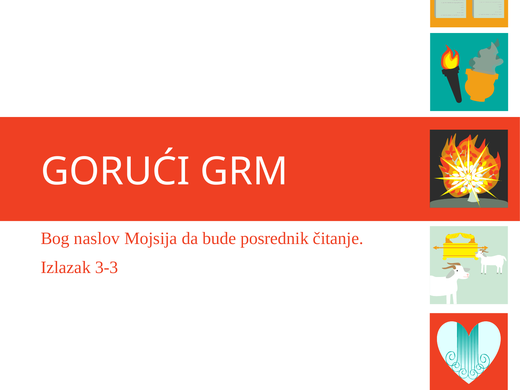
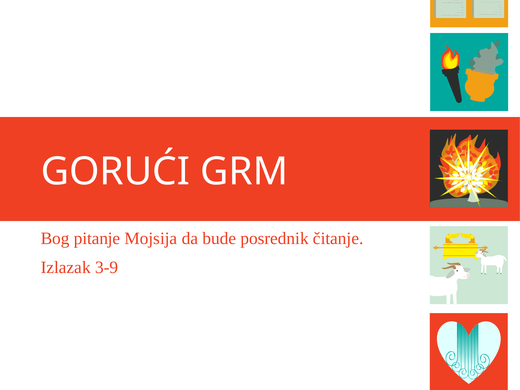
naslov: naslov -> pitanje (97, 238)
3-3: 3-3 -> 3-9 (107, 267)
